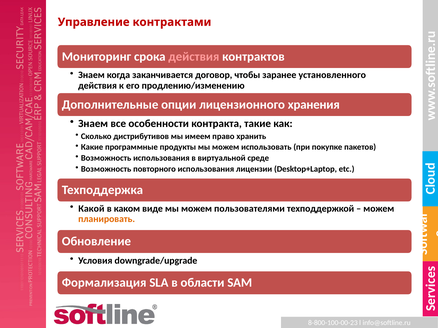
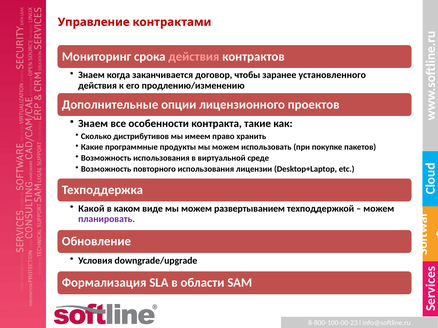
хранения: хранения -> проектов (314, 105)
пользователями: пользователями -> развертыванием (250, 209)
планировать colour: orange -> purple (107, 219)
